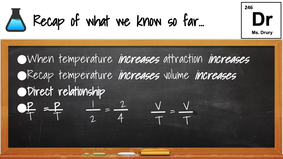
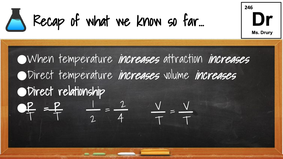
Recap: Recap -> Direct (40, 75)
